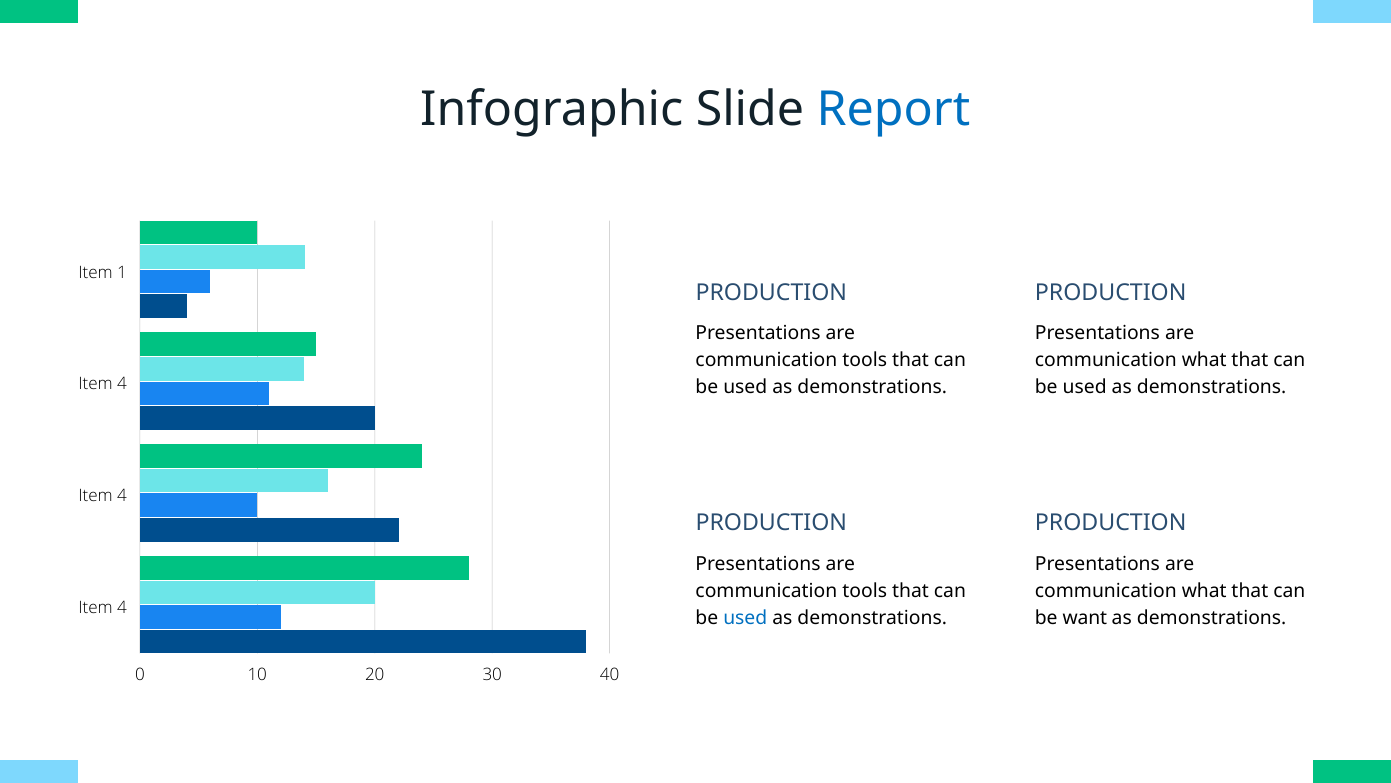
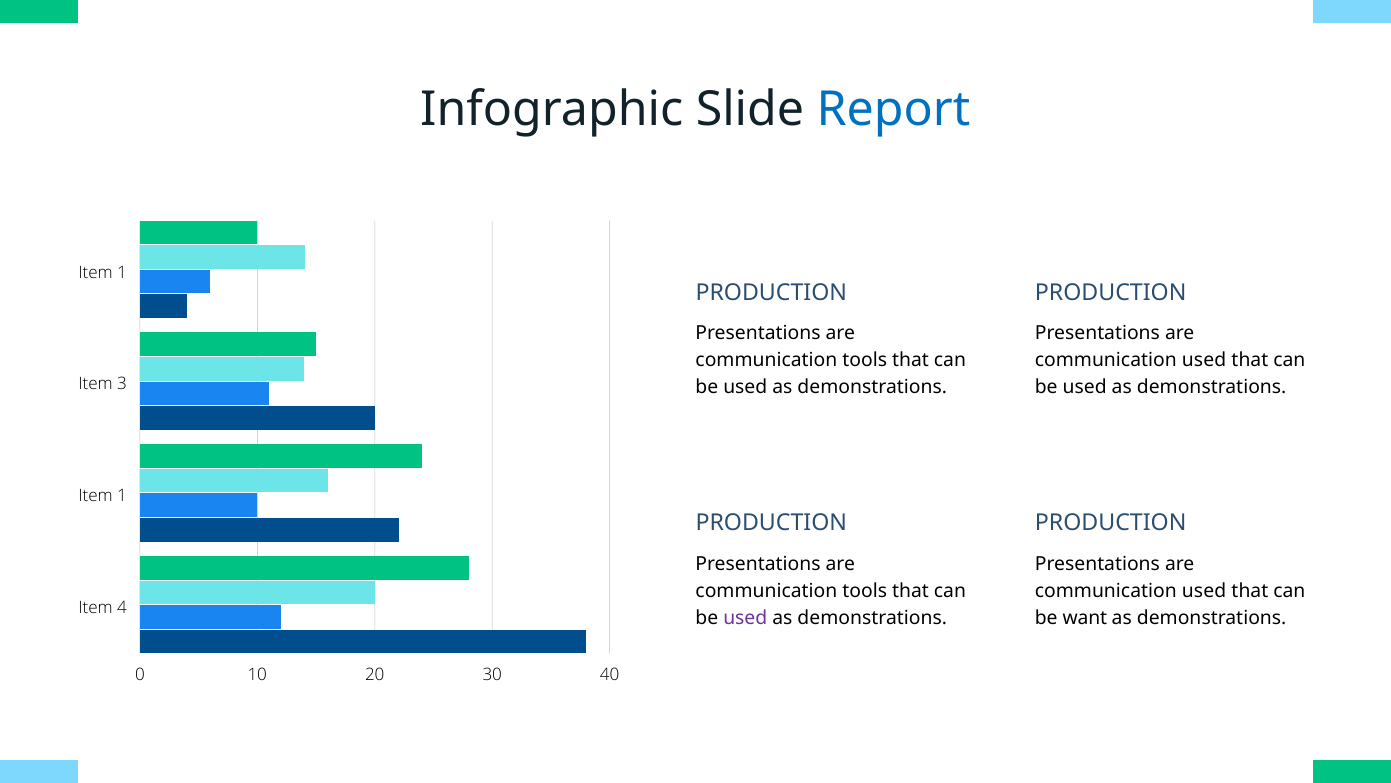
what: what -> used (1204, 360)
4: 4 -> 3 (122, 384)
4: 4 -> 1 (122, 496)
what: what -> used (1204, 591)
used colour: blue -> purple (745, 618)
